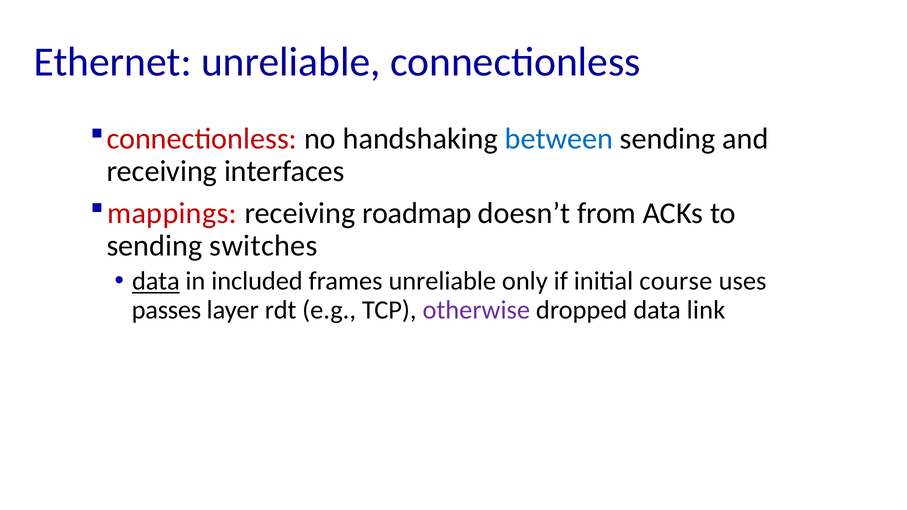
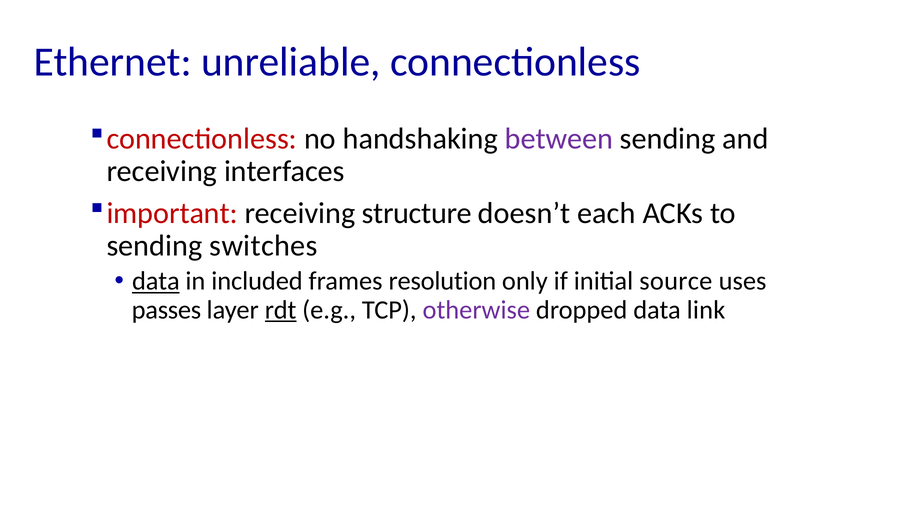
between colour: blue -> purple (559, 139)
mappings: mappings -> important (172, 213)
roadmap: roadmap -> structure (417, 213)
from: from -> each (606, 213)
frames unreliable: unreliable -> resolution (442, 281)
course: course -> source (676, 281)
rdt underline: none -> present (281, 310)
